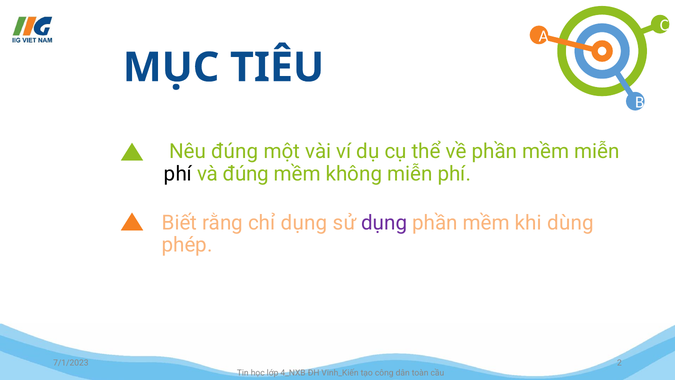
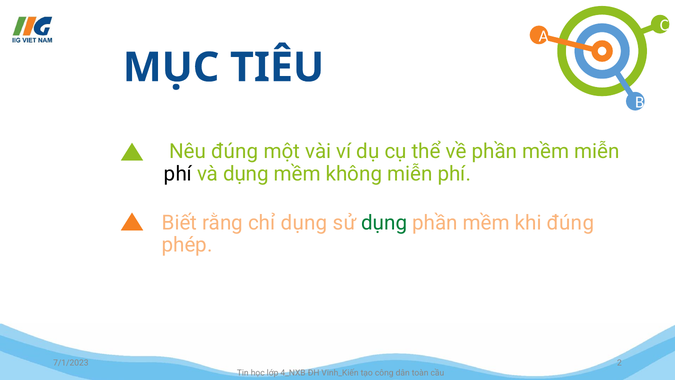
và đúng: đúng -> dụng (246, 174)
dụng colour: purple -> green (384, 223)
khi dùng: dùng -> đúng (570, 223)
